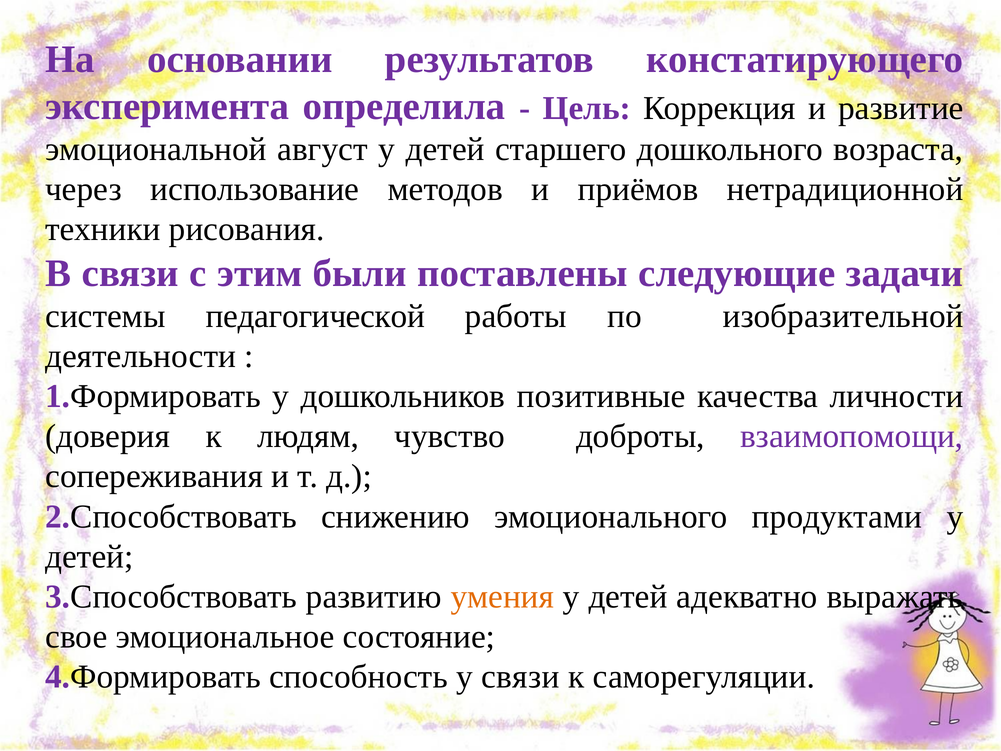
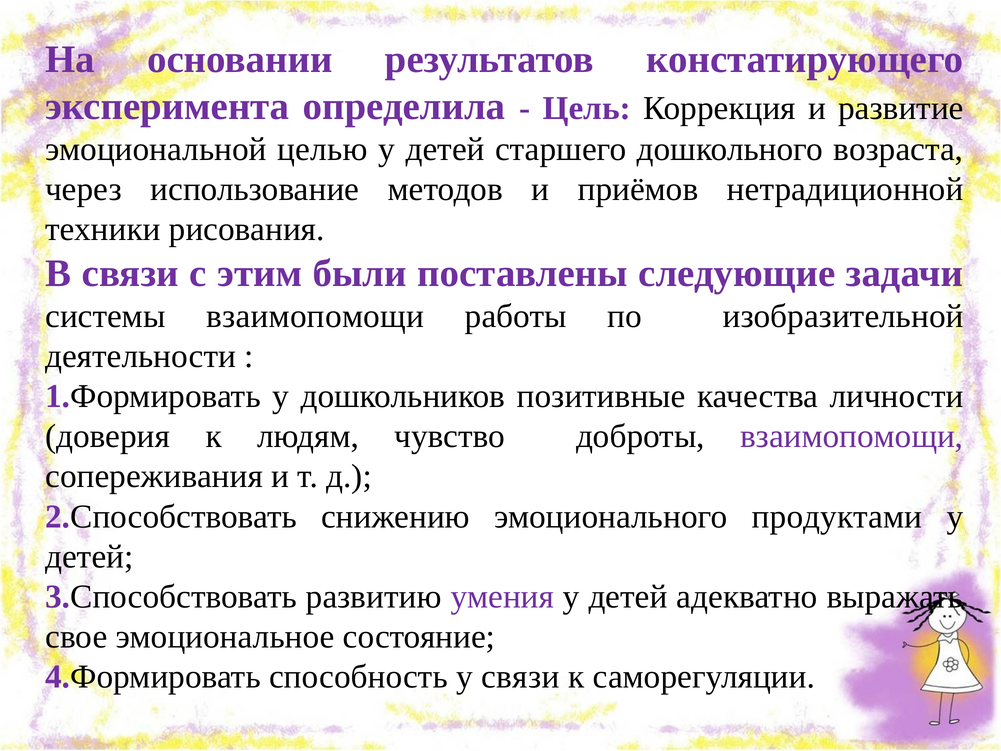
август: август -> целью (322, 149)
системы педагогической: педагогической -> взаимопомощи (315, 316)
умения colour: orange -> purple (502, 596)
